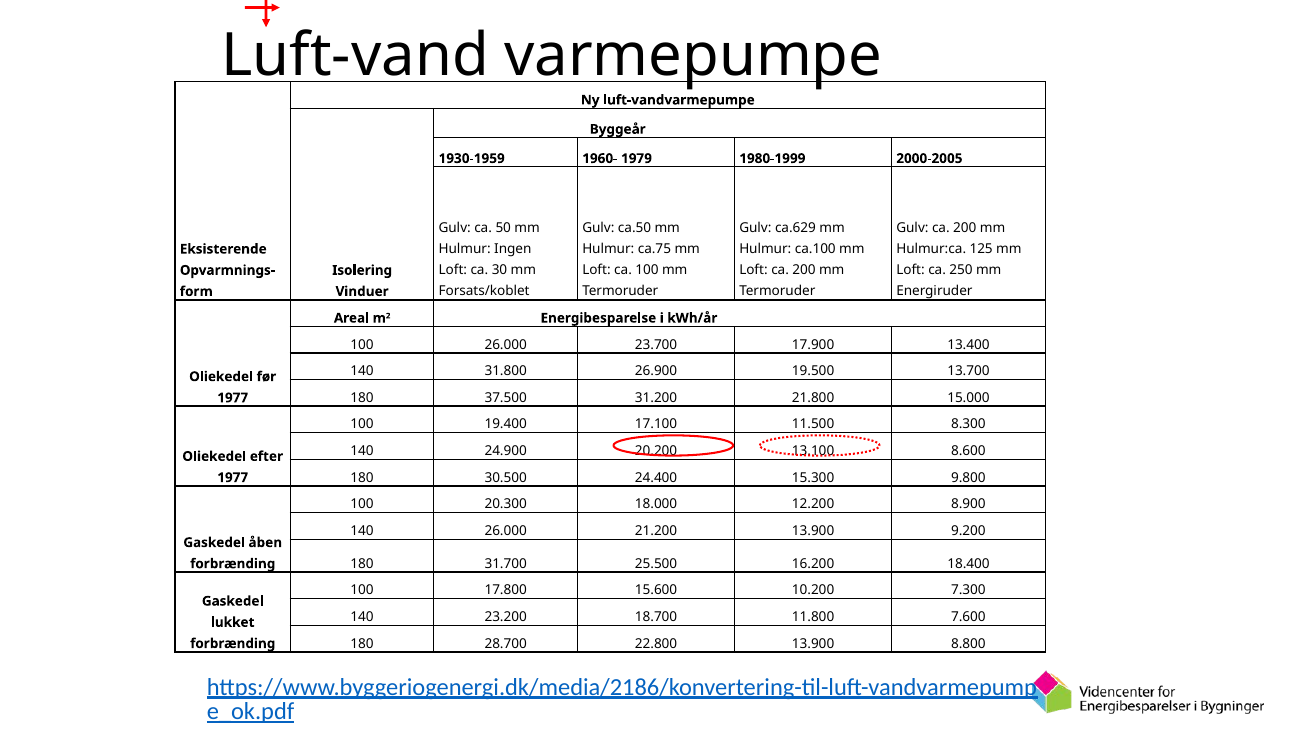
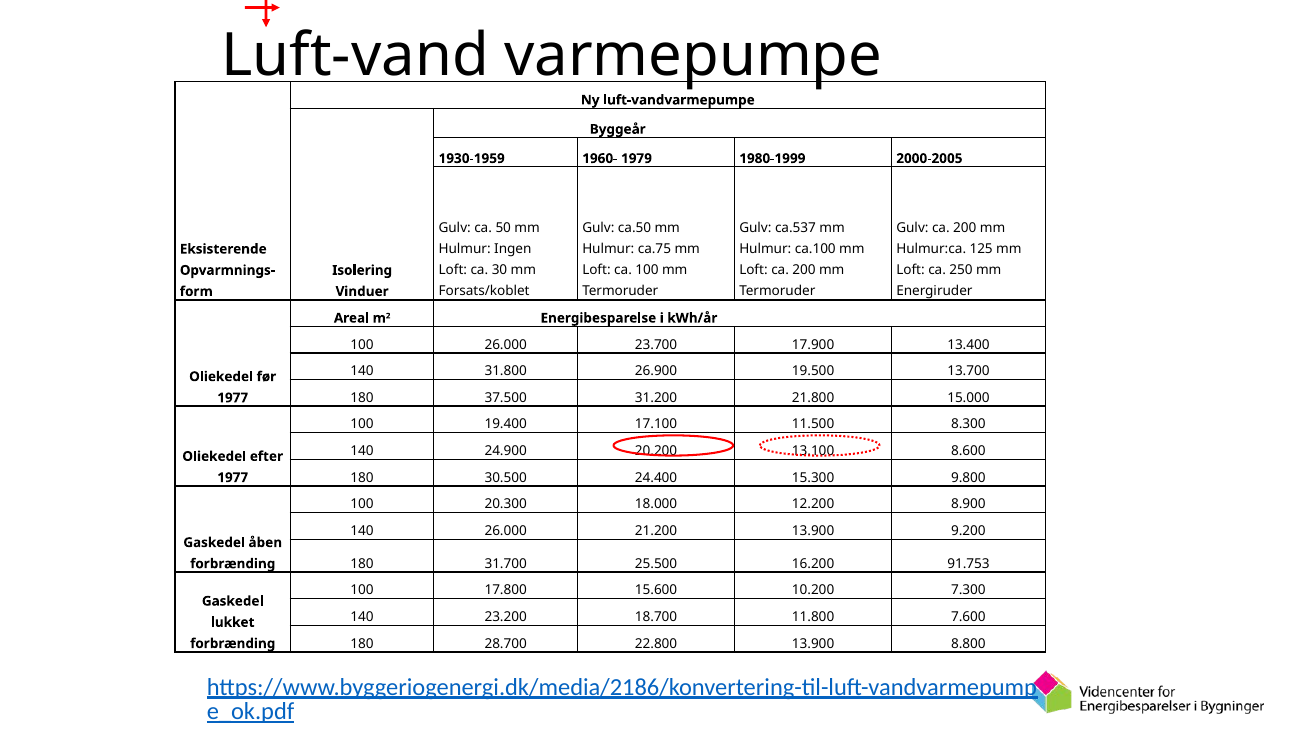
ca.629: ca.629 -> ca.537 (795, 228)
18.400: 18.400 -> 91.753 (969, 563)
